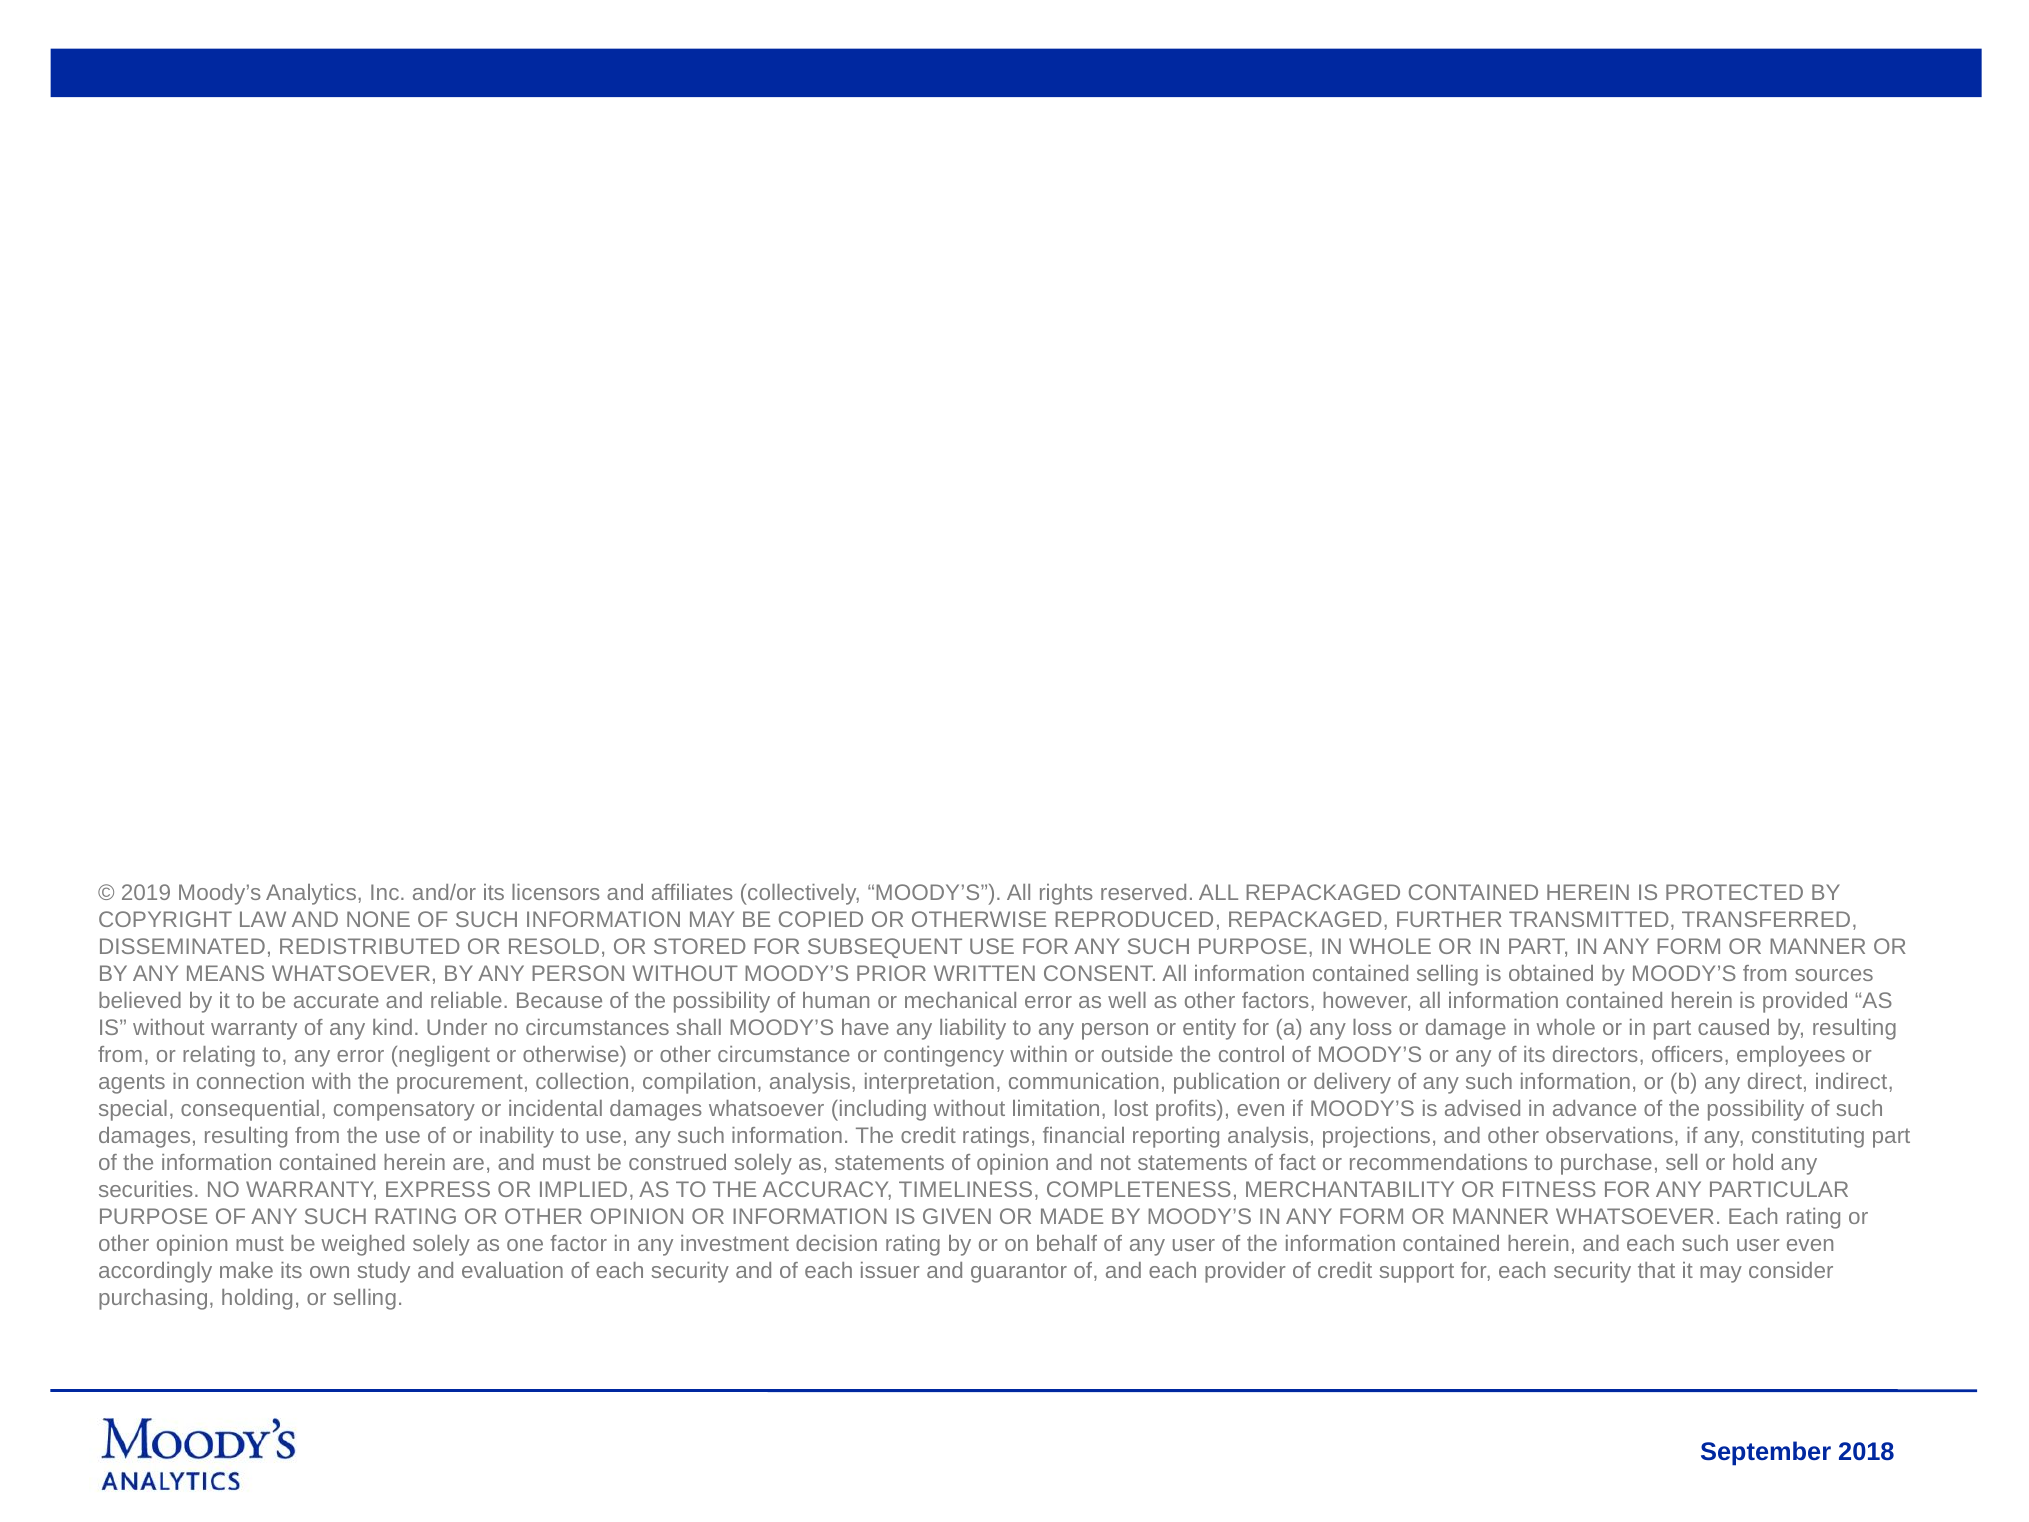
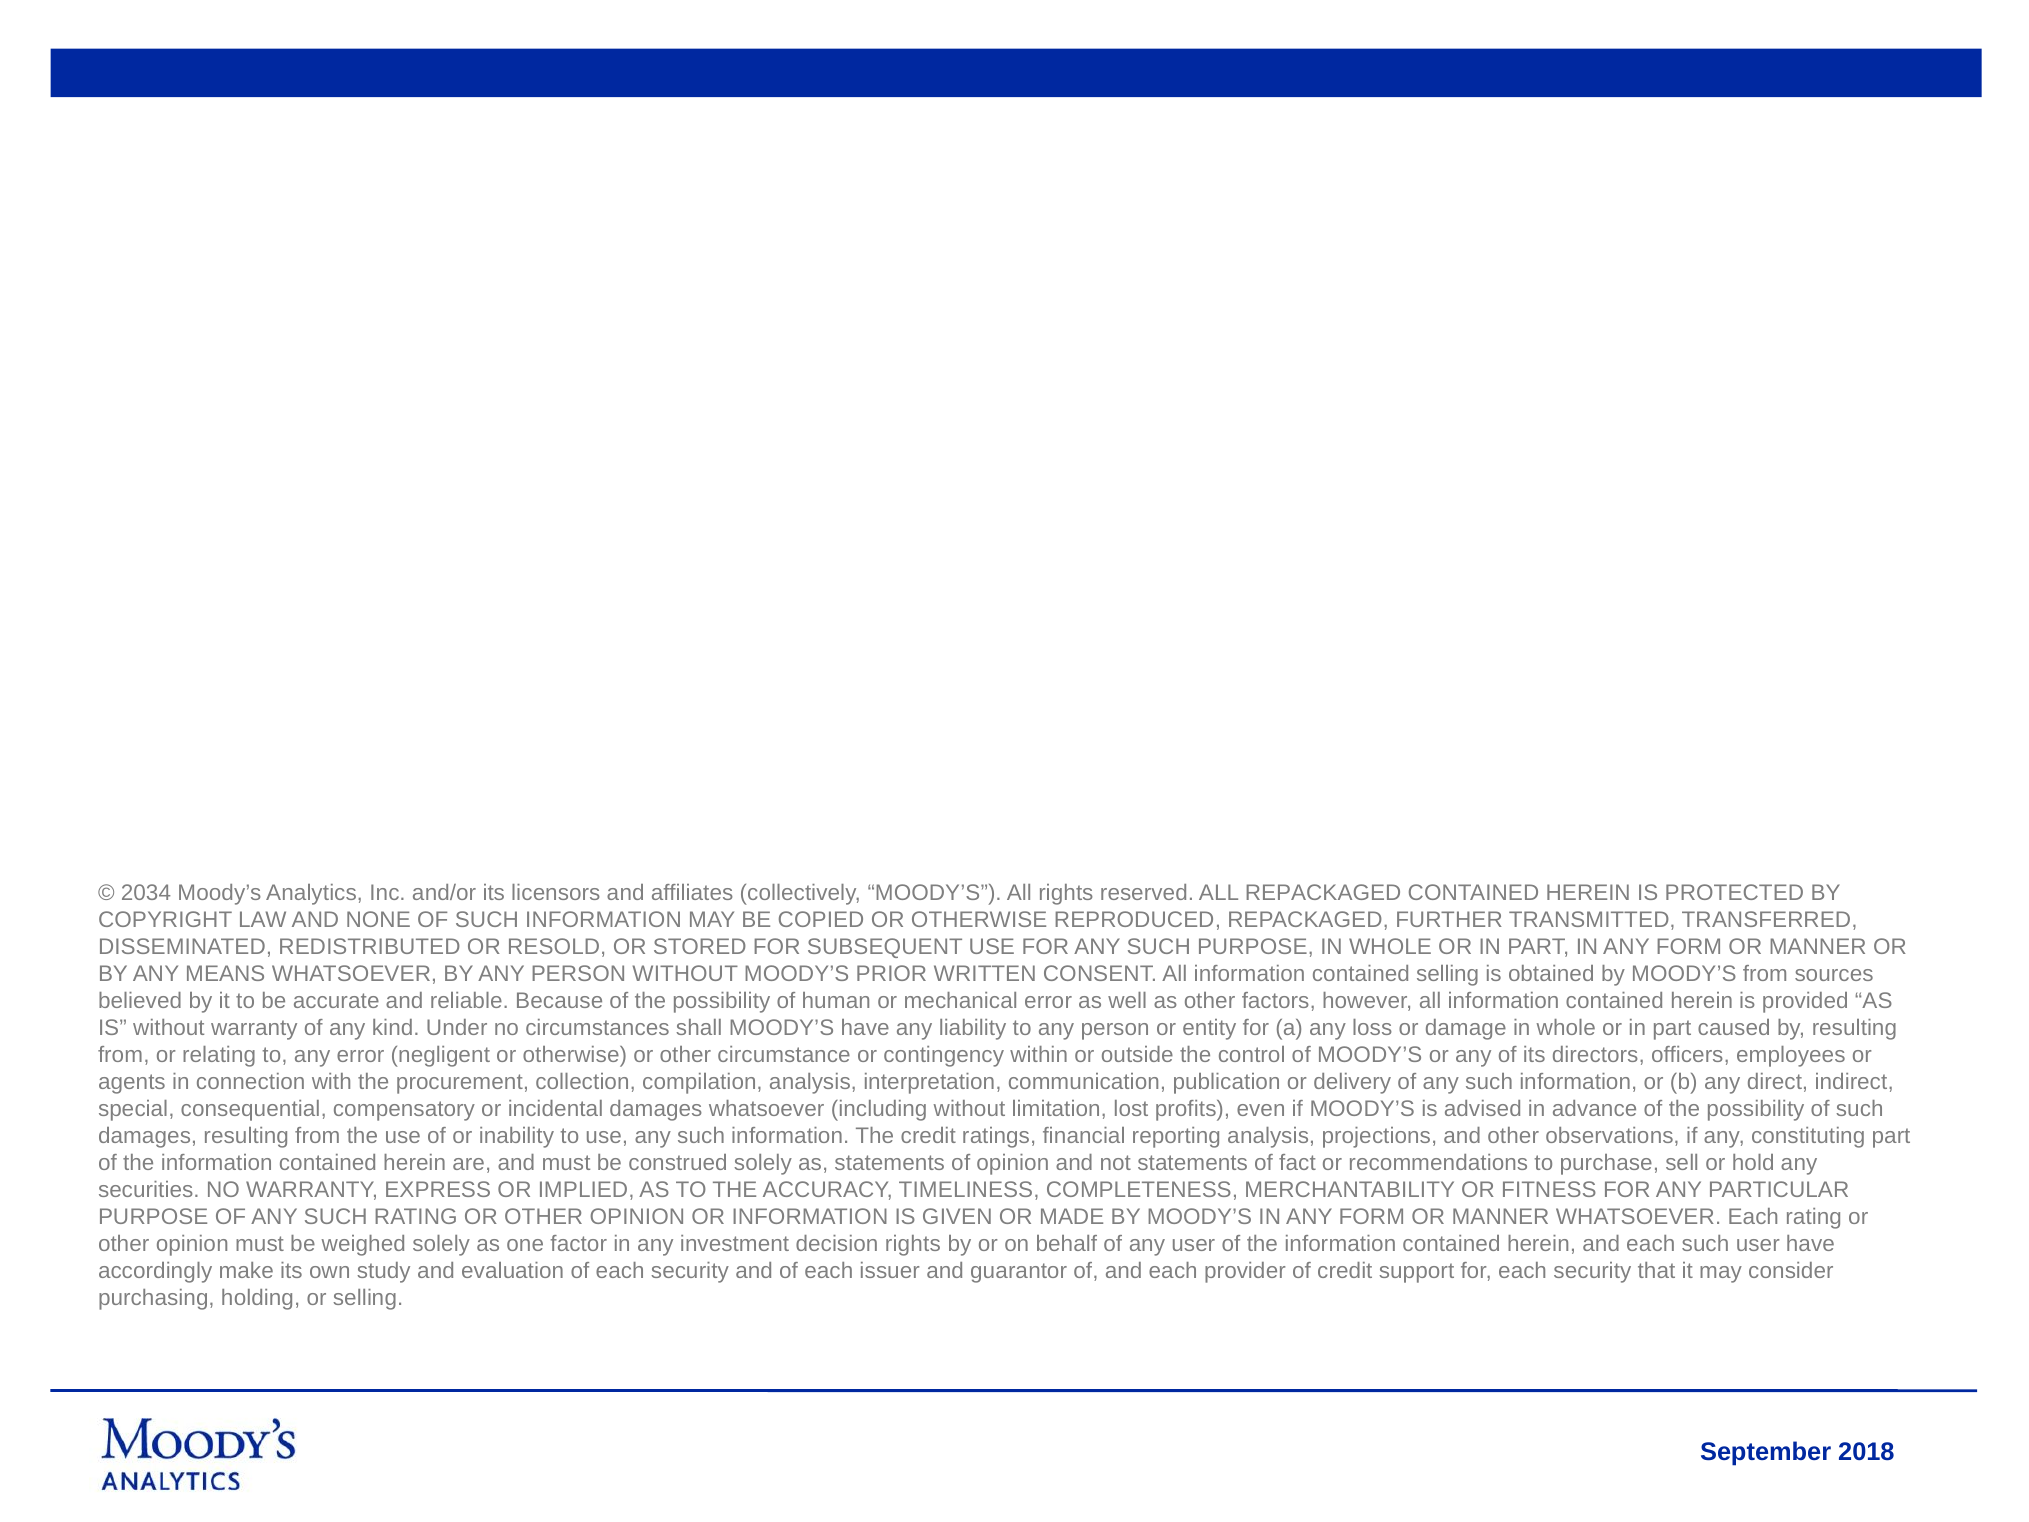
2019: 2019 -> 2034 (146, 893)
decision rating: rating -> rights (913, 1244)
user even: even -> have (1810, 1244)
